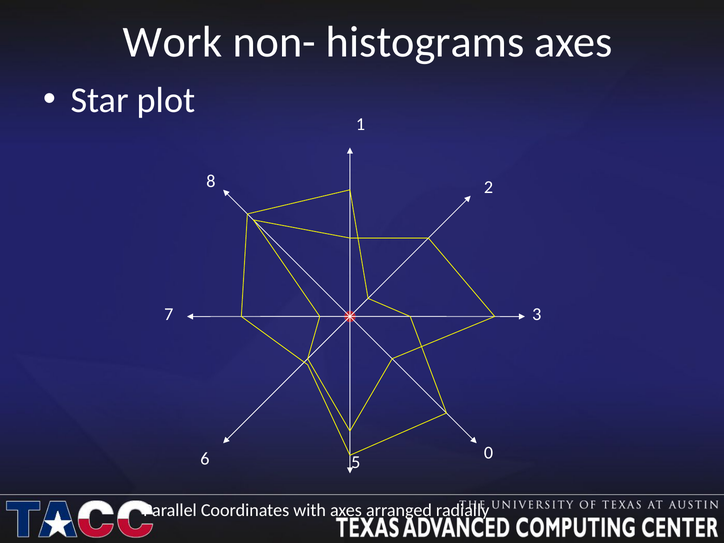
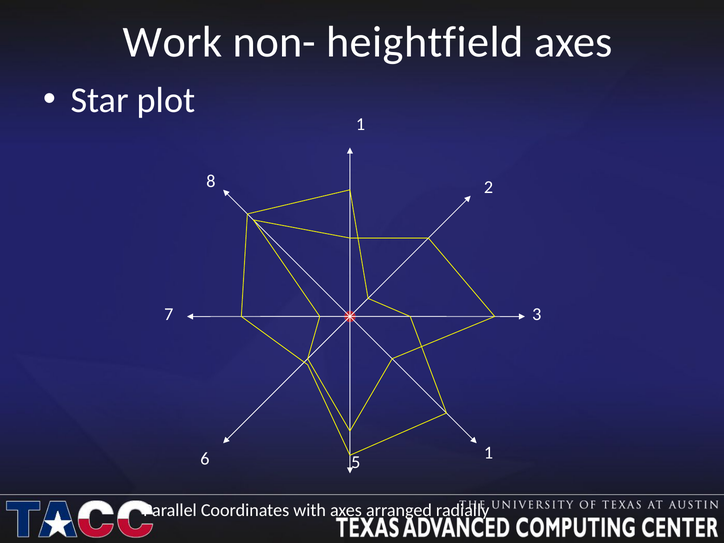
histograms: histograms -> heightfield (425, 42)
6 0: 0 -> 1 (488, 453)
